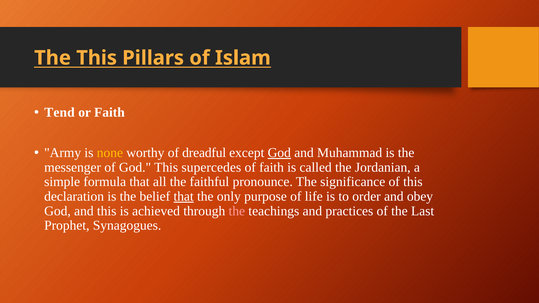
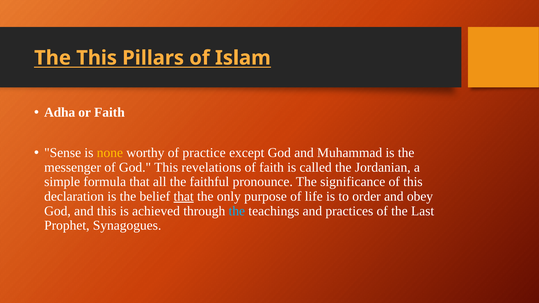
Tend: Tend -> Adha (60, 113)
Army: Army -> Sense (63, 153)
dreadful: dreadful -> practice (204, 153)
God underline: present -> none (279, 153)
supercedes: supercedes -> revelations (211, 167)
the colour: pink -> light blue (237, 211)
